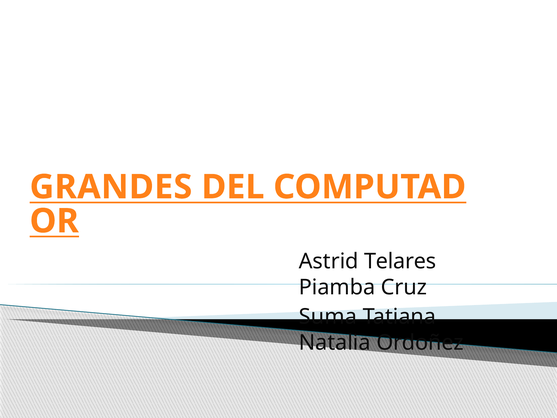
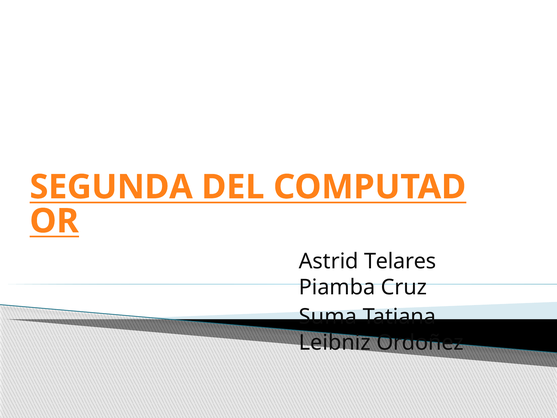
GRANDES: GRANDES -> SEGUNDA (111, 187)
Natalia: Natalia -> Leibniz (335, 342)
